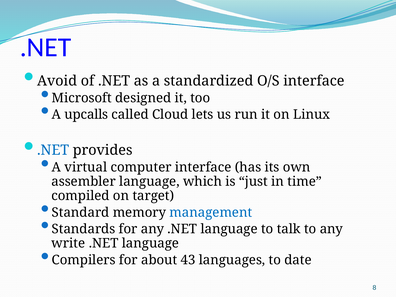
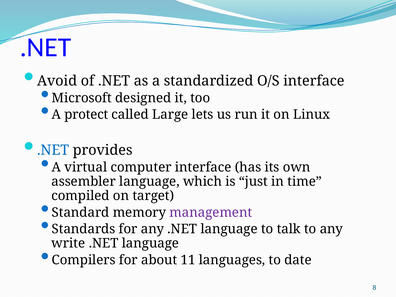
upcalls: upcalls -> protect (86, 115)
Cloud: Cloud -> Large (170, 115)
management colour: blue -> purple (211, 212)
43: 43 -> 11 (188, 260)
